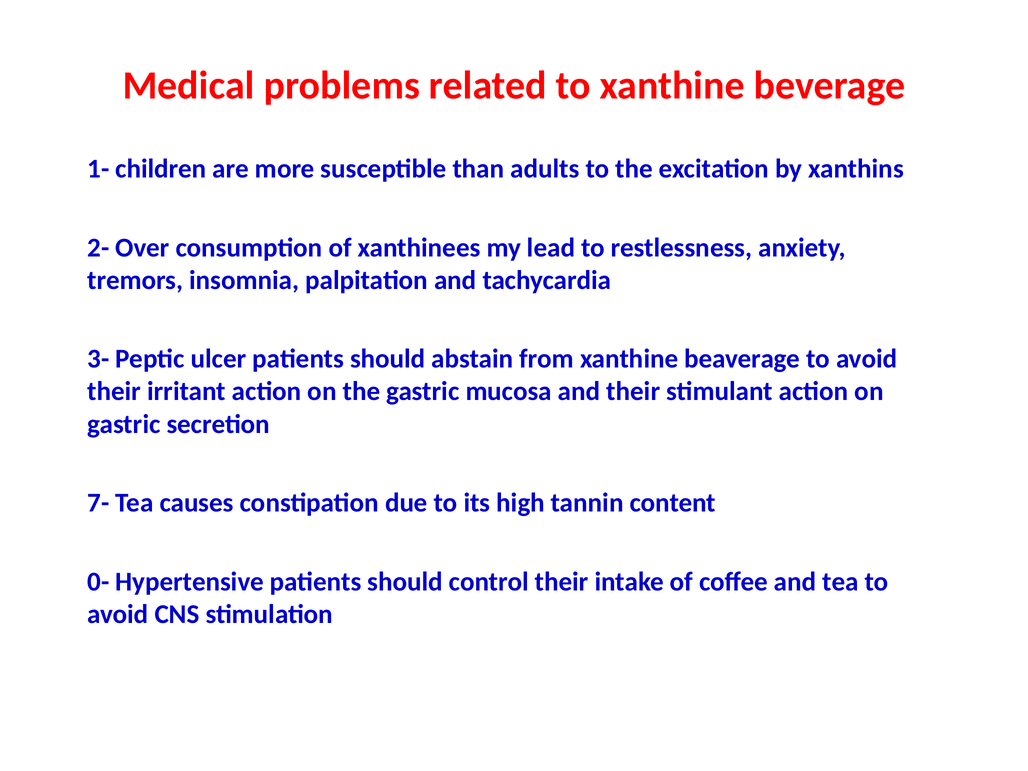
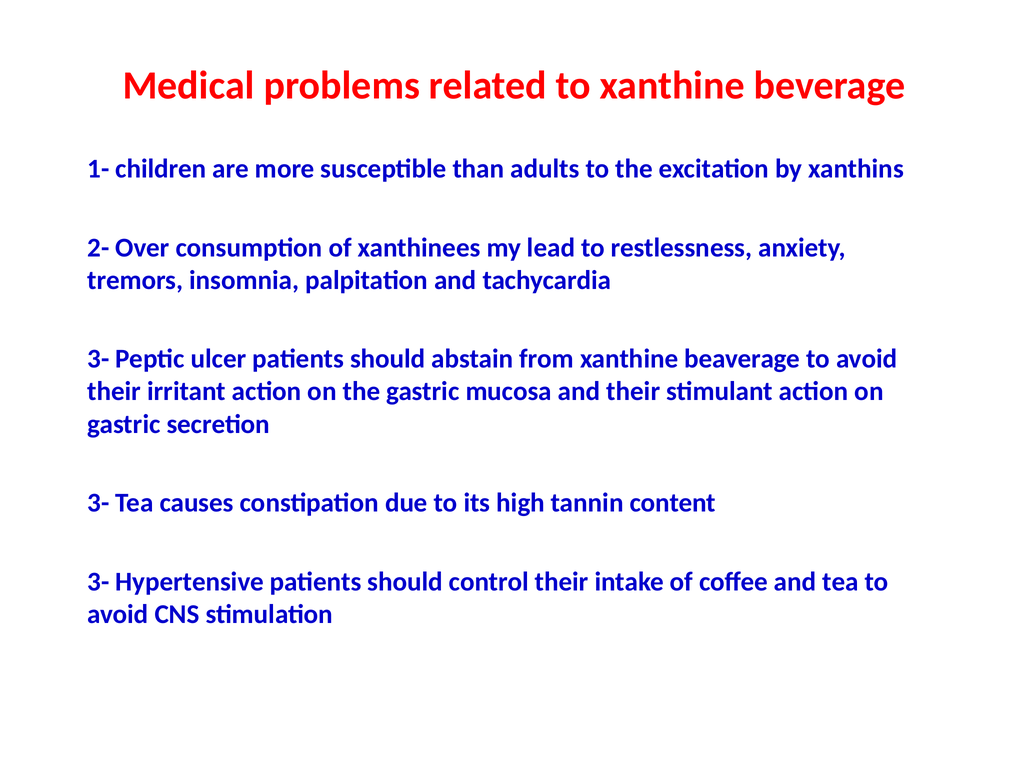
7-: 7- -> 3- (98, 503)
0-: 0- -> 3- (98, 582)
